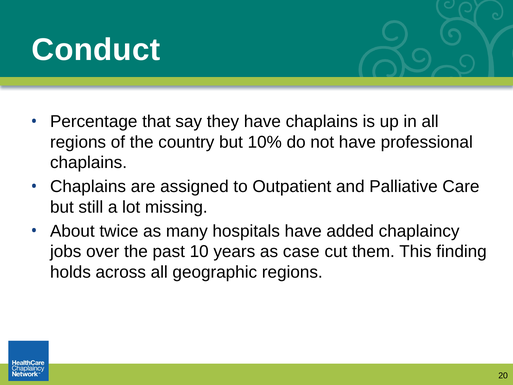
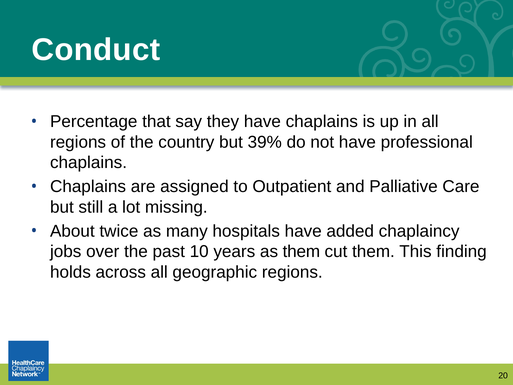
10%: 10% -> 39% (265, 142)
as case: case -> them (301, 251)
